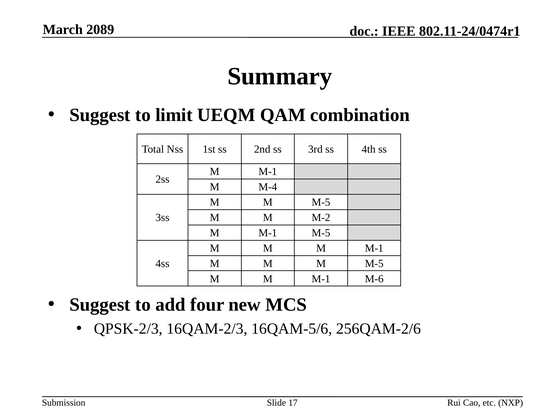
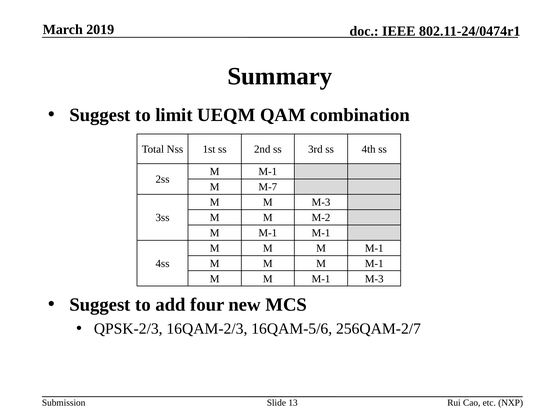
2089: 2089 -> 2019 (100, 30)
M-4: M-4 -> M-7 (268, 187)
M-5: M-5 -> M-3 (321, 202)
M-1 M-5: M-5 -> M-1 (321, 233)
M-5: M-5 -> M-1 (374, 264)
M-1 M-6: M-6 -> M-3 (374, 279)
256QAM-2/6: 256QAM-2/6 -> 256QAM-2/7 (378, 329)
17: 17 -> 13 (293, 403)
